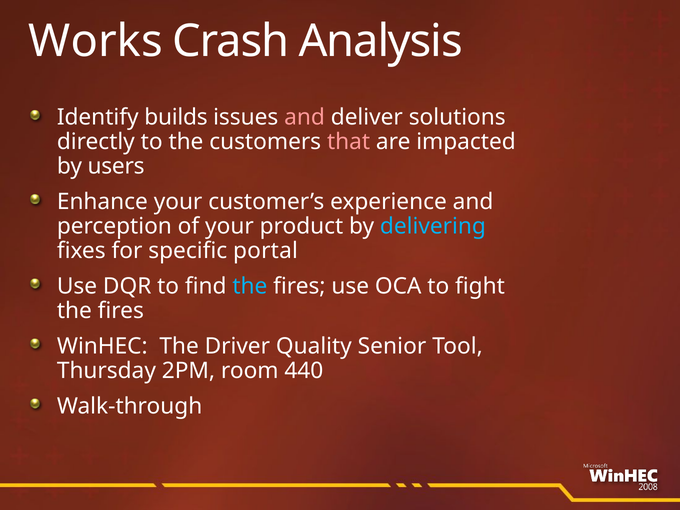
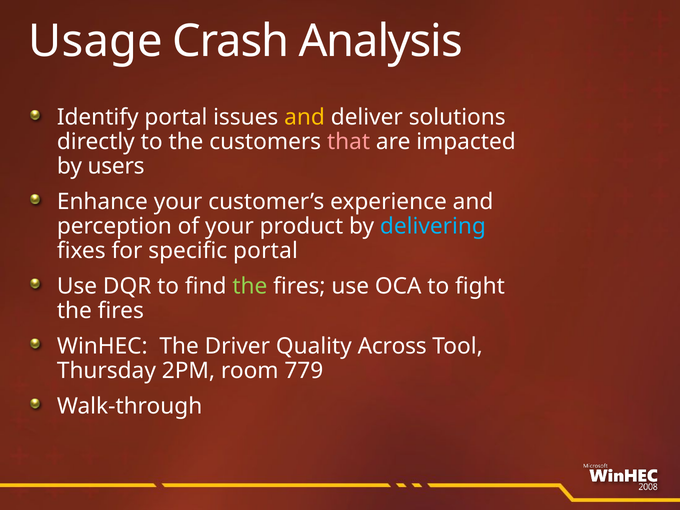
Works: Works -> Usage (96, 41)
Identify builds: builds -> portal (176, 117)
and colour: pink -> yellow (305, 117)
the colour: light blue -> light green (250, 286)
Senior: Senior -> Across (392, 346)
440: 440 -> 779 (304, 371)
